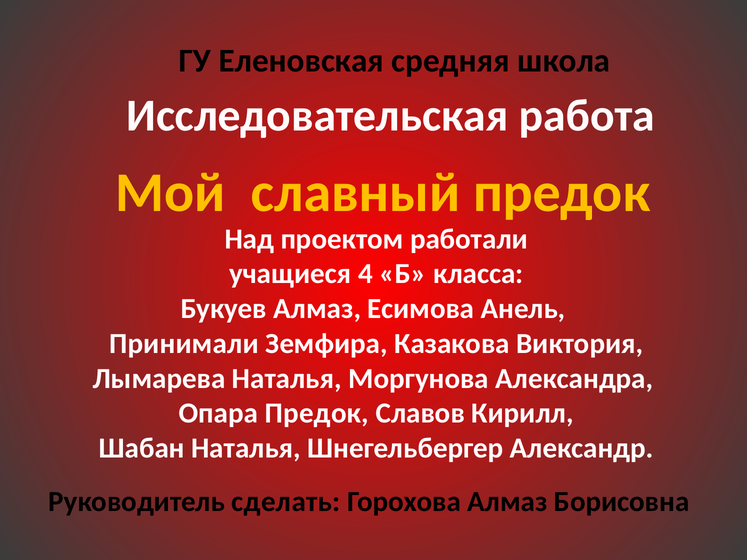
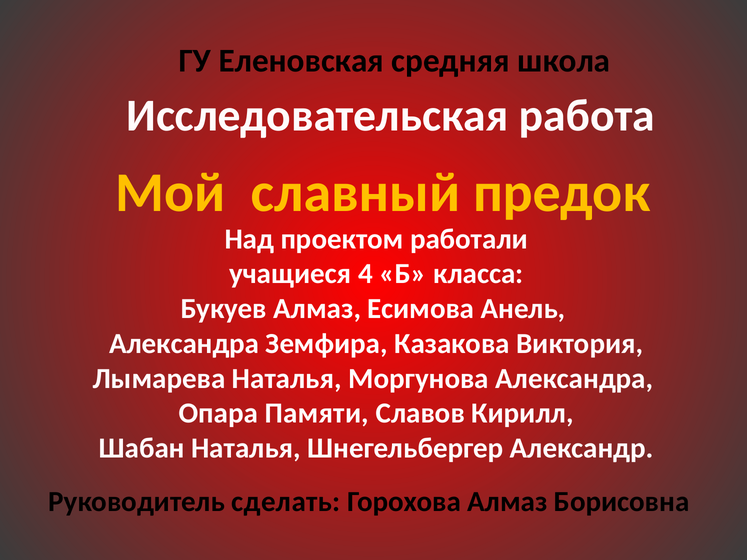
Принимали: Принимали -> Александра (184, 344)
Опара Предок: Предок -> Памяти (317, 414)
